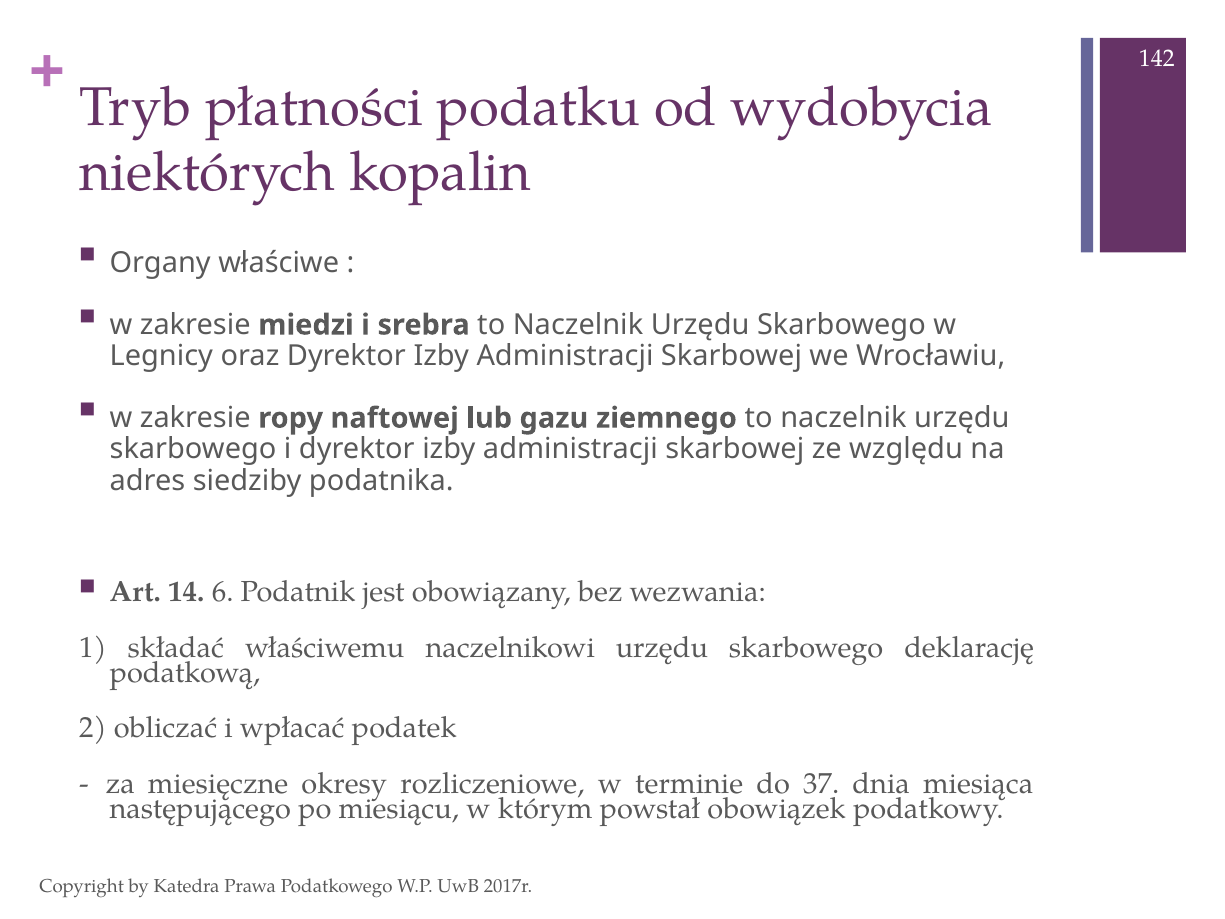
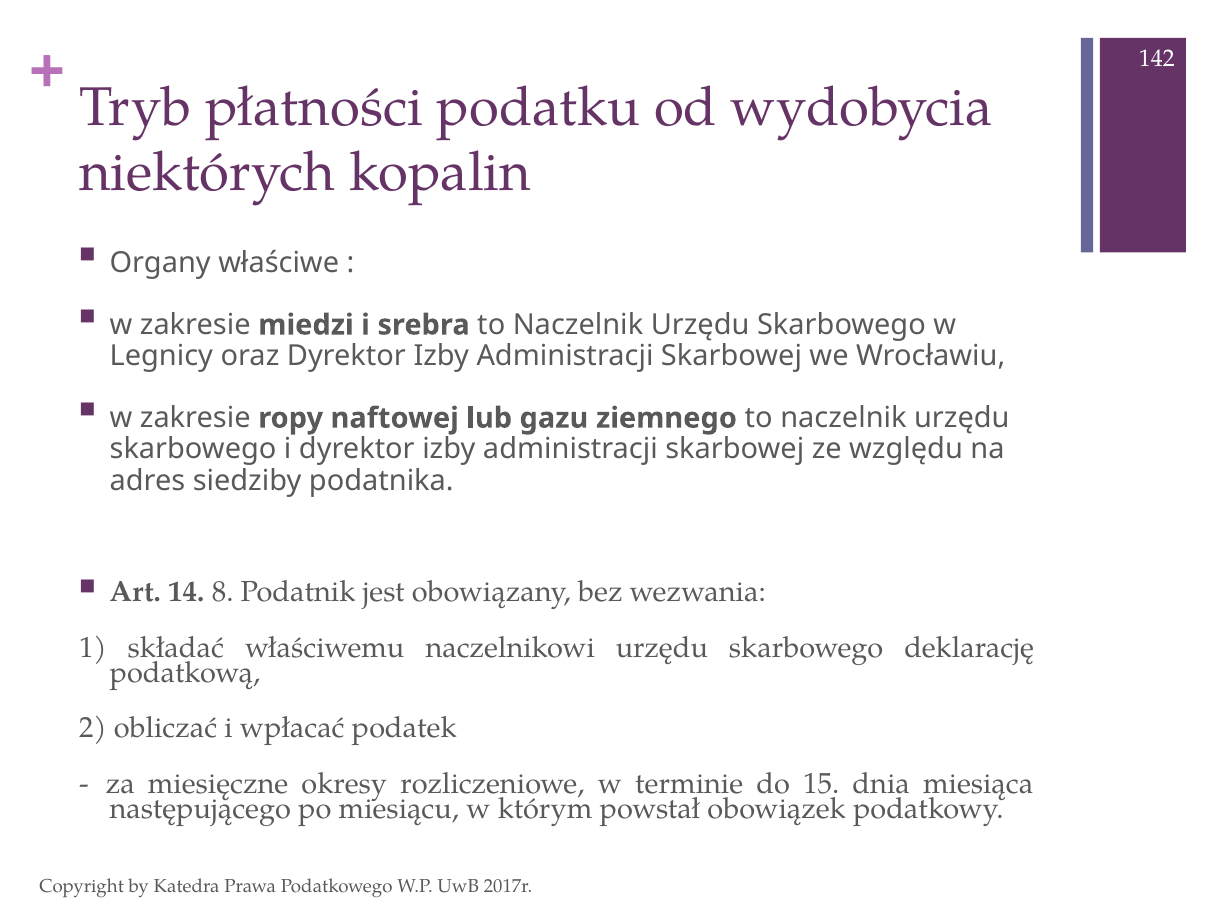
6: 6 -> 8 (223, 592)
37: 37 -> 15 (821, 784)
